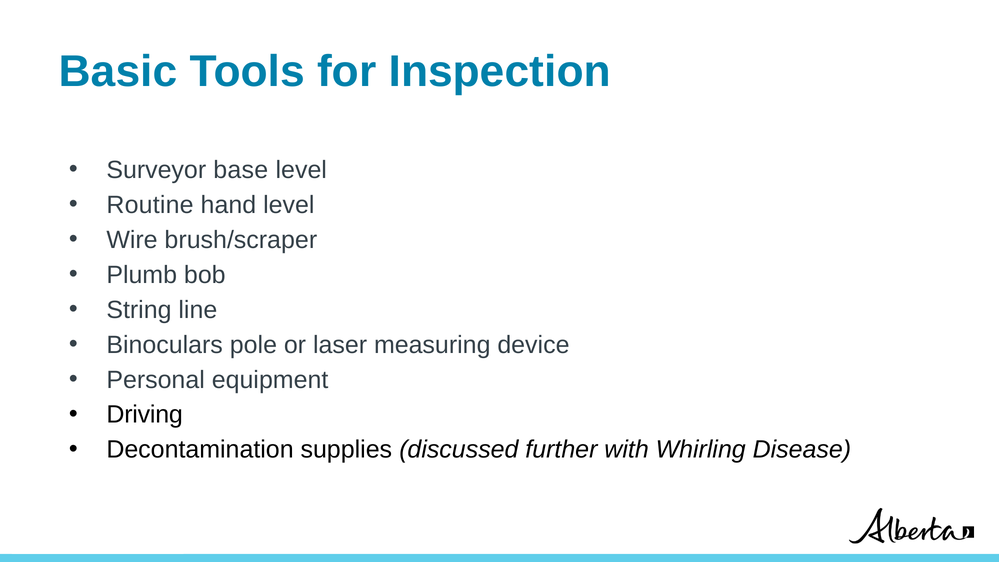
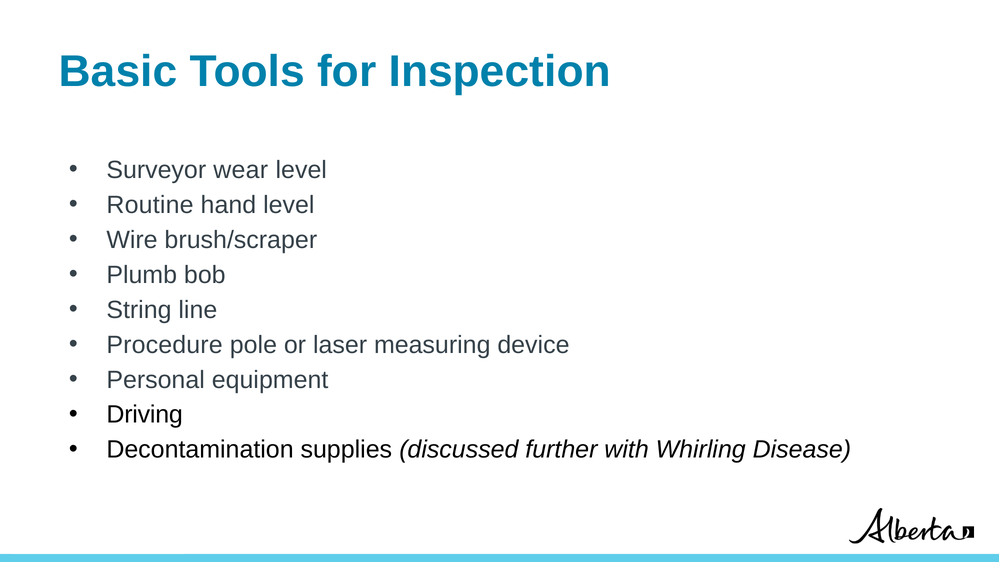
base: base -> wear (241, 170)
Binoculars: Binoculars -> Procedure (165, 345)
